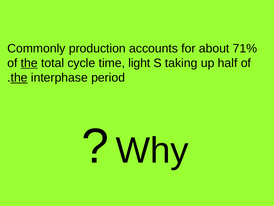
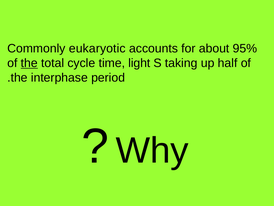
production: production -> eukaryotic (97, 48)
71%: 71% -> 95% (245, 48)
the underline: present -> none (19, 78)
